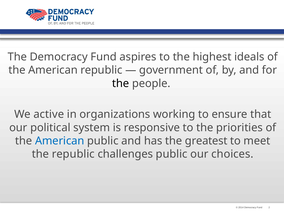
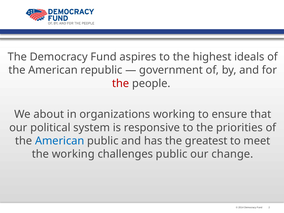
the colour: black -> red (121, 83)
active: active -> about (49, 114)
the republic: republic -> working (73, 154)
choices: choices -> change (232, 154)
